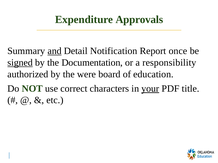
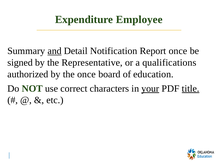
Approvals: Approvals -> Employee (139, 20)
signed underline: present -> none (20, 63)
Documentation: Documentation -> Representative (92, 63)
responsibility: responsibility -> qualifications (169, 63)
the were: were -> once (86, 74)
title underline: none -> present (191, 89)
